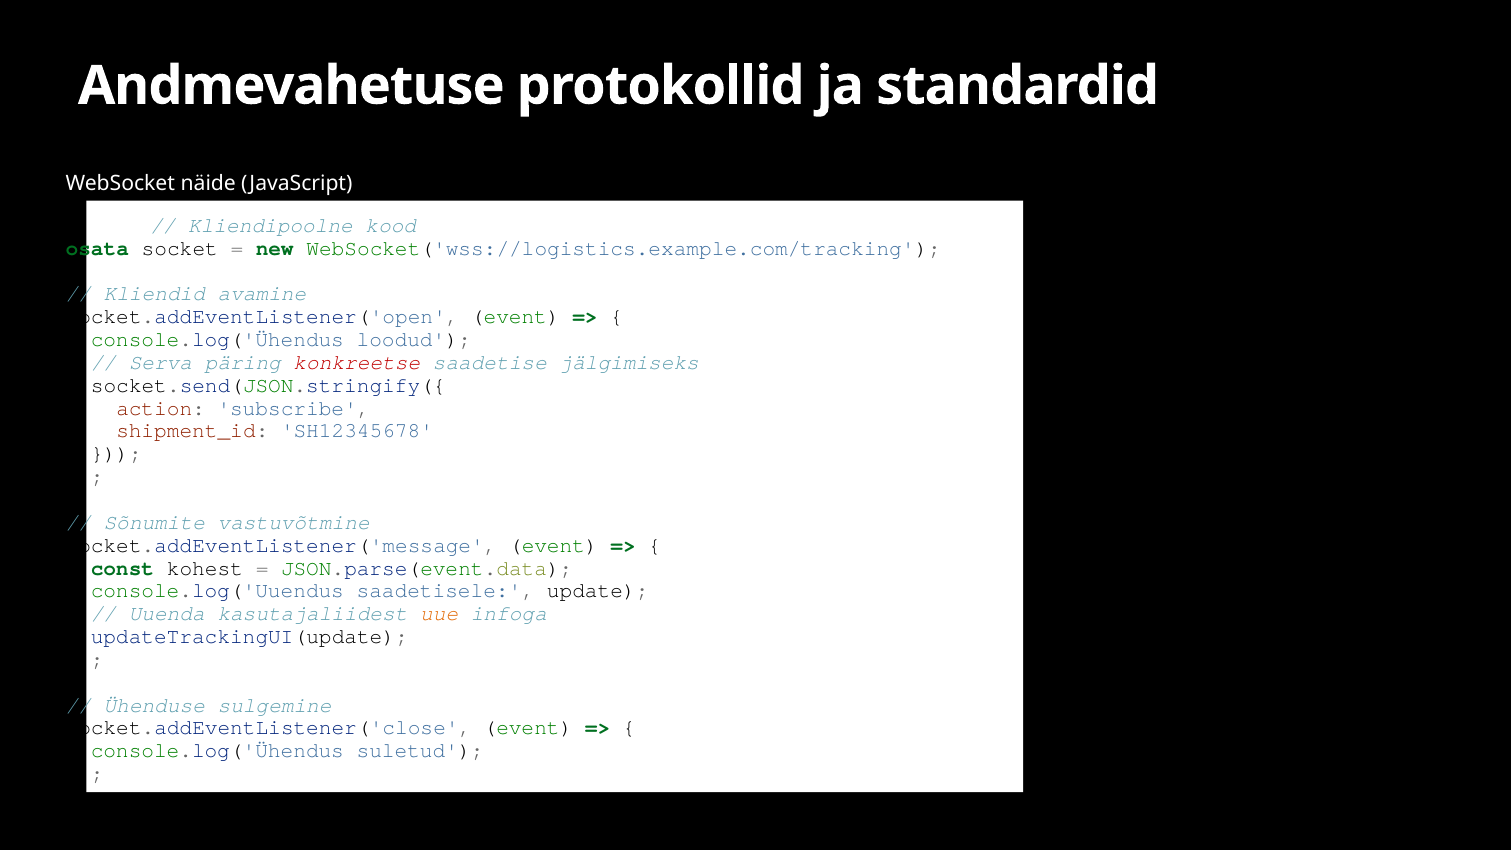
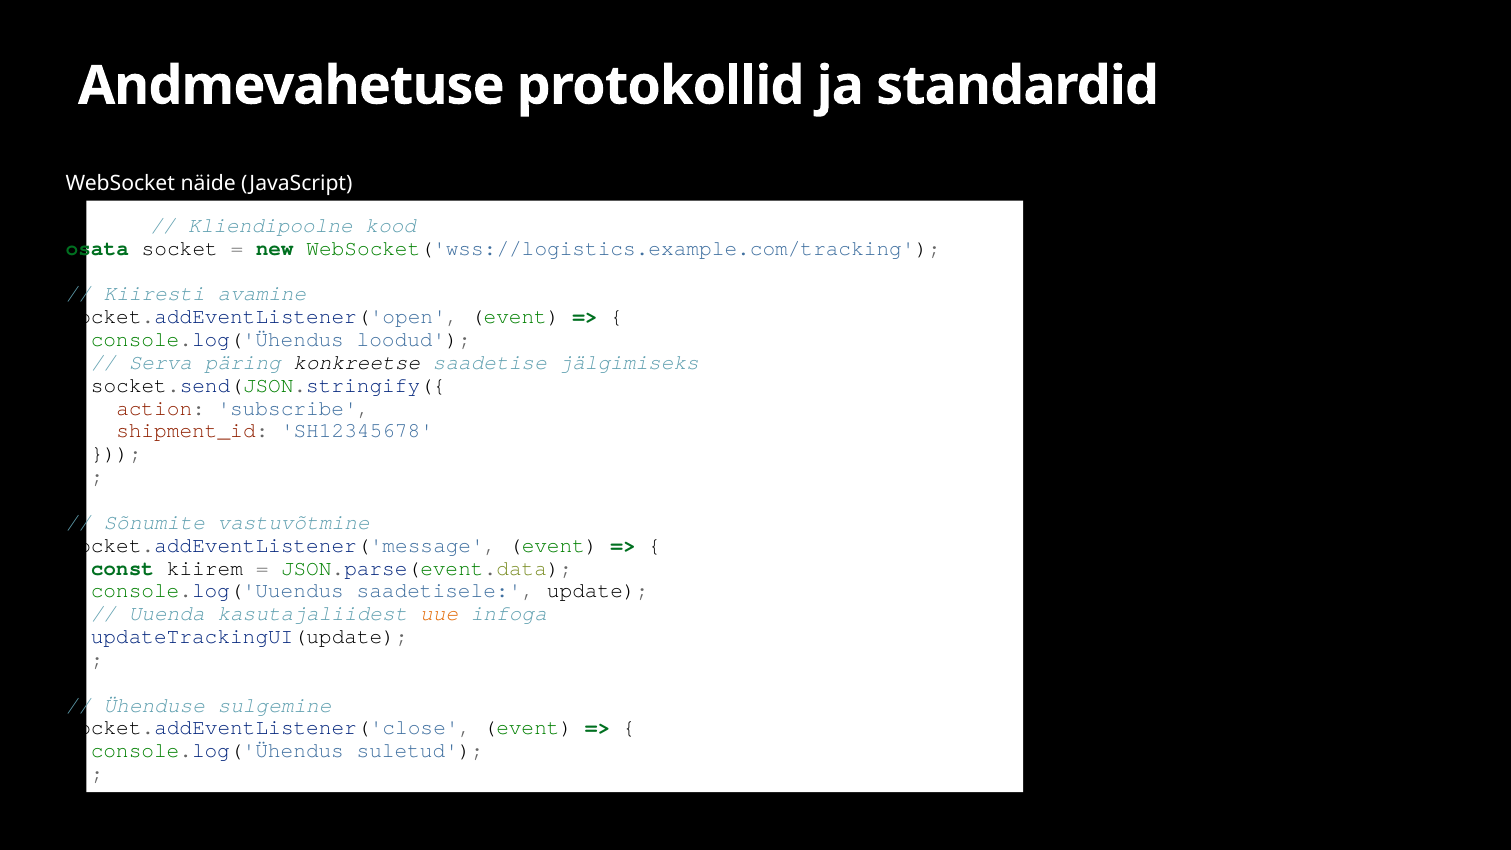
Kliendid: Kliendid -> Kiiresti (154, 294)
konkreetse colour: red -> black (357, 362)
kohest: kohest -> kiirem (205, 568)
